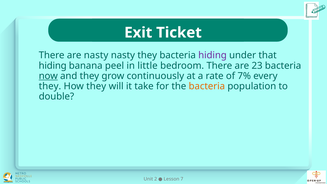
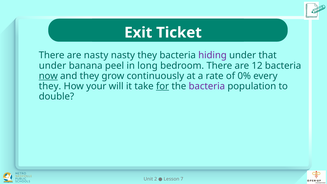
hiding: hiding -> under (53, 66)
little: little -> long (148, 66)
23: 23 -> 12 (257, 66)
7%: 7% -> 0% (244, 76)
How they: they -> your (96, 86)
for underline: none -> present (163, 86)
bacteria colour: orange -> purple (207, 86)
